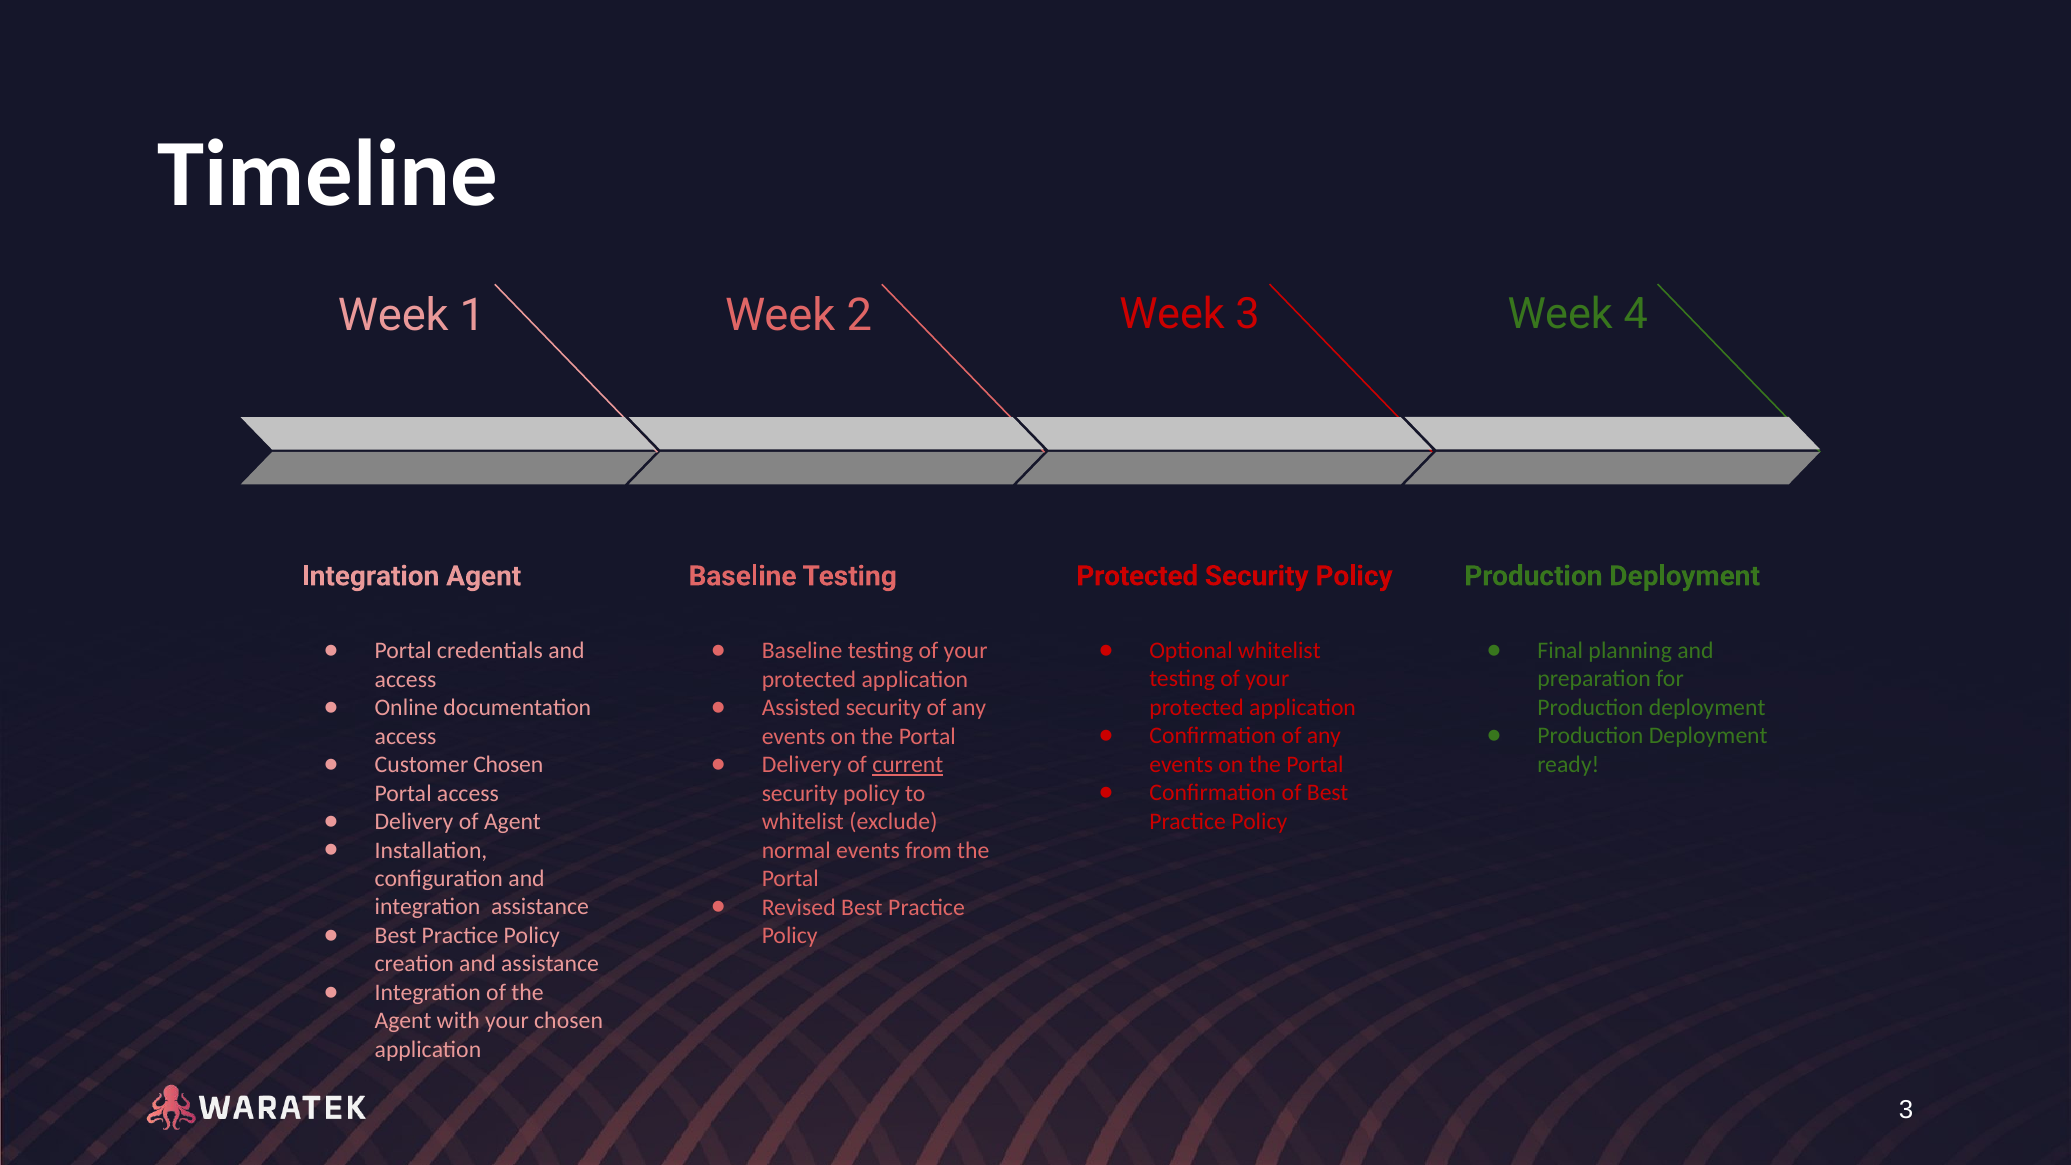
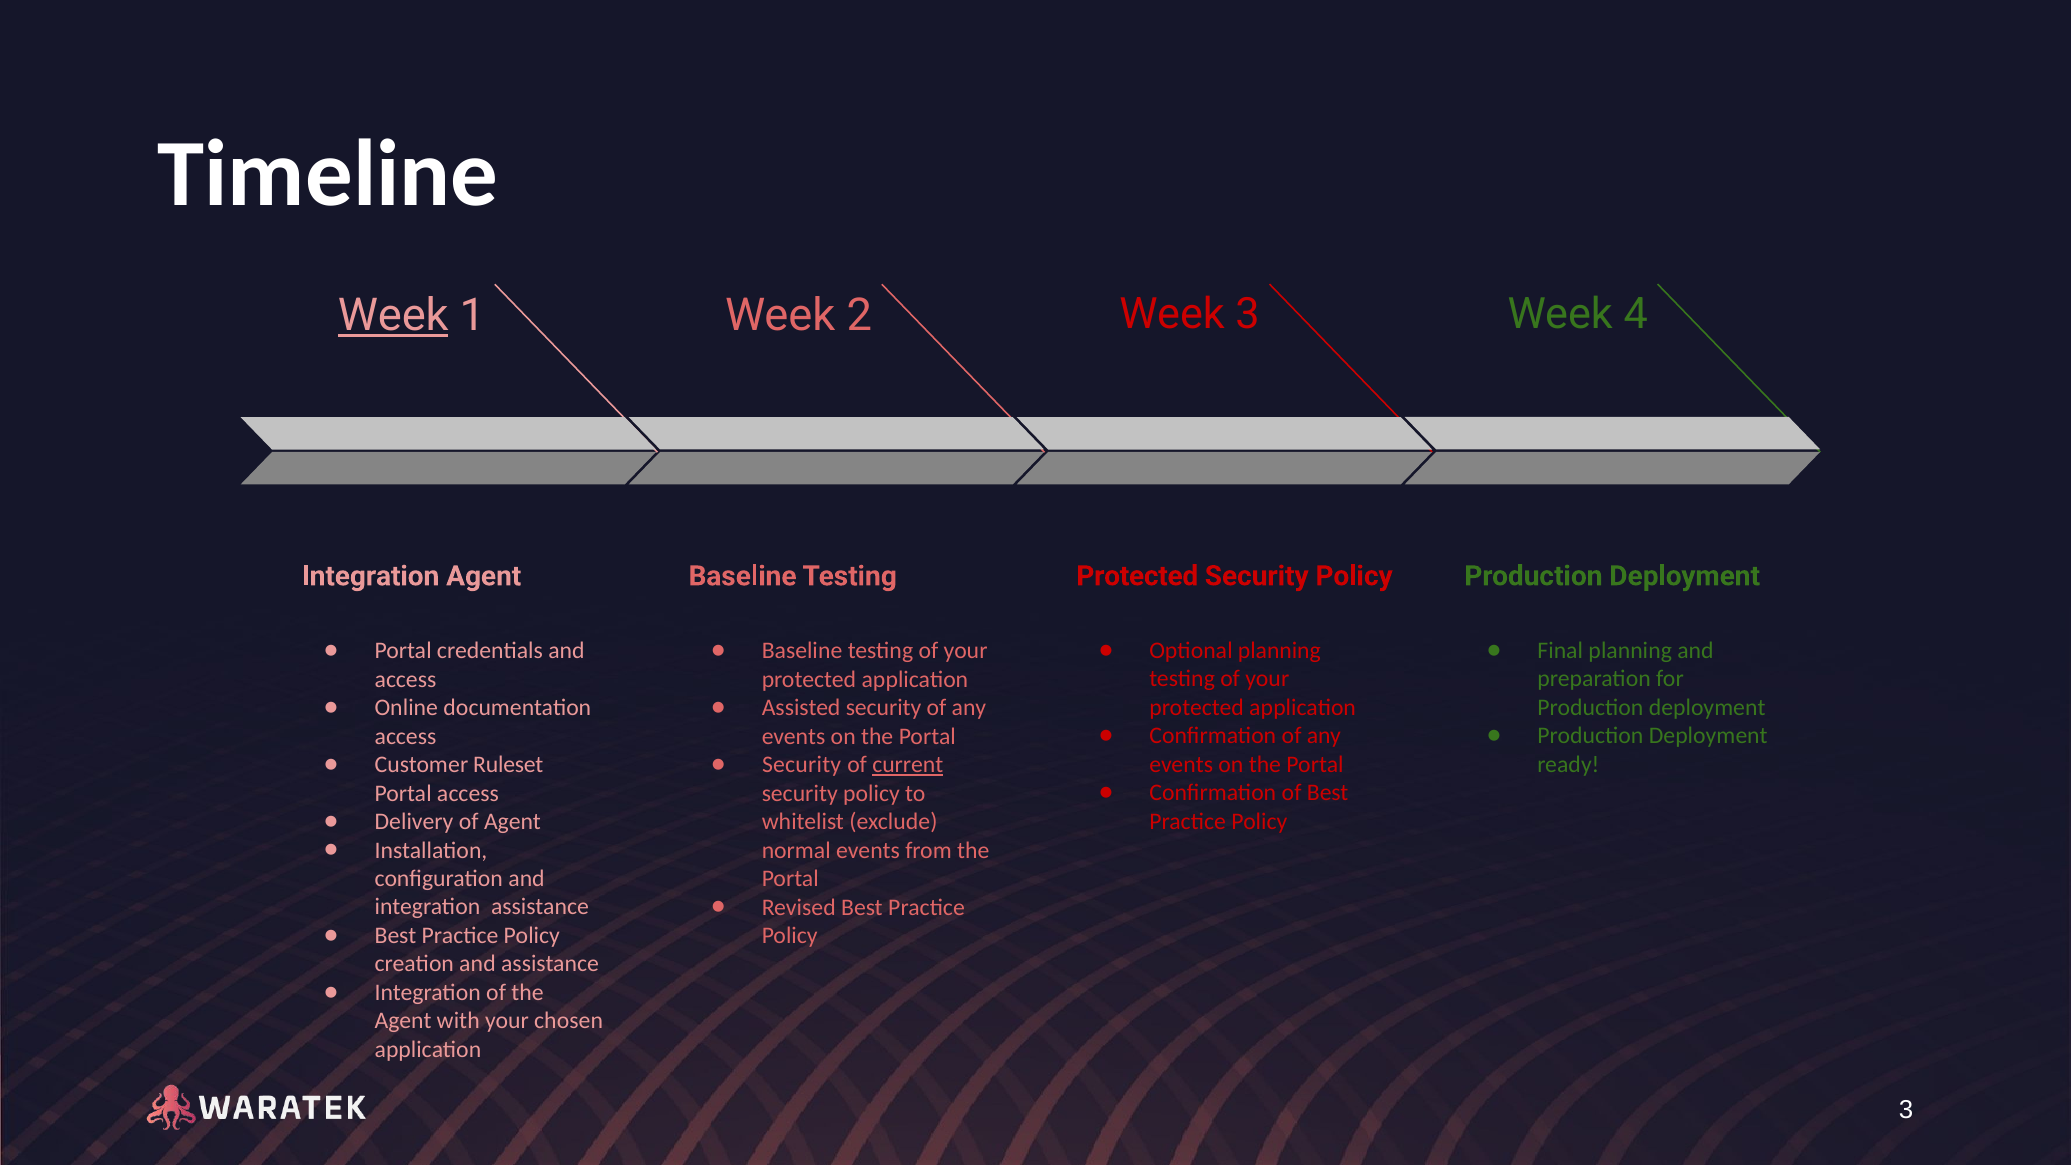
Week underline: none -> present (393, 316)
Optional whitelist: whitelist -> planning (1279, 651)
Customer Chosen: Chosen -> Ruleset (508, 765)
Delivery: Delivery -> Security (802, 765)
